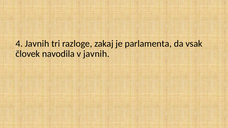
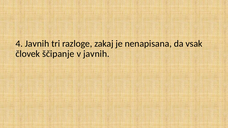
parlamenta: parlamenta -> nenapisana (148, 44)
navodila: navodila -> ščipanje (58, 54)
